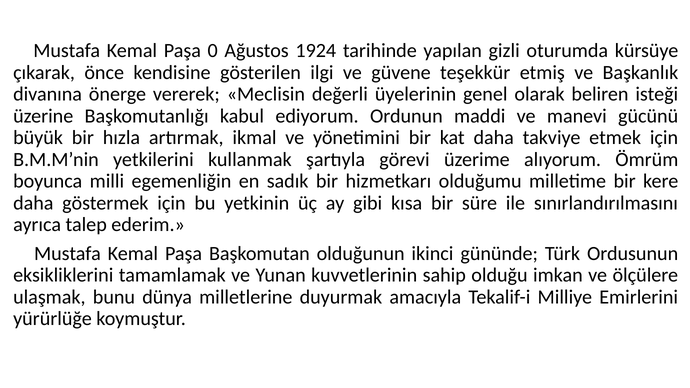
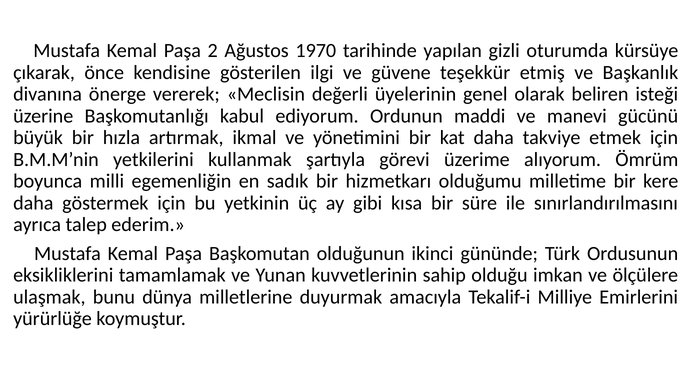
0: 0 -> 2 (213, 51)
1924: 1924 -> 1970 (316, 51)
